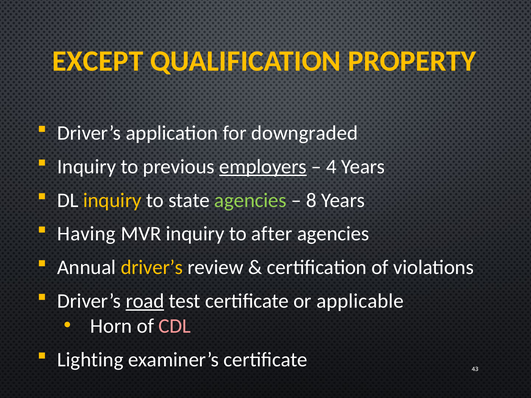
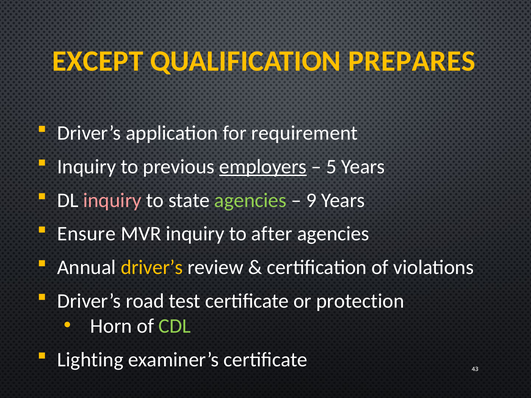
PROPERTY: PROPERTY -> PREPARES (412, 61)
downgraded: downgraded -> requirement (305, 133)
4: 4 -> 5 (331, 167)
inquiry colour: yellow -> pink (112, 200)
8: 8 -> 9 (311, 200)
Having: Having -> Ensure (86, 234)
road underline: present -> none (145, 301)
applicable: applicable -> protection (360, 301)
CDL colour: pink -> light green (175, 326)
